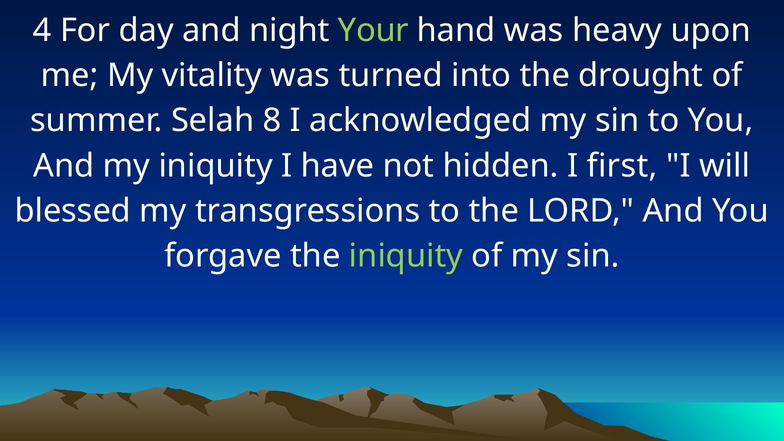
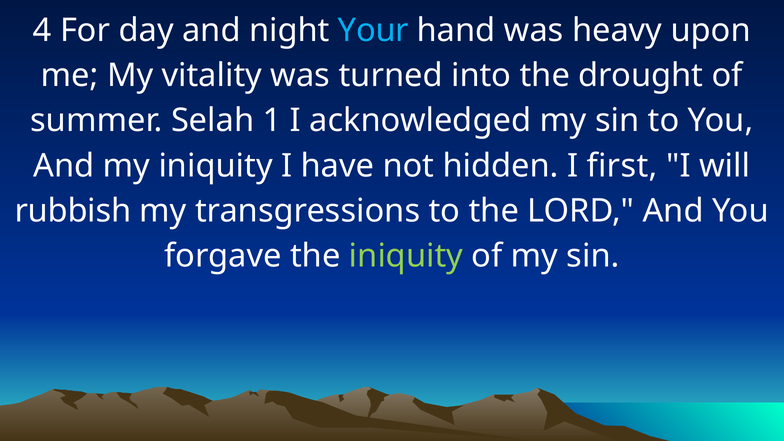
Your colour: light green -> light blue (373, 31)
8: 8 -> 1 (272, 121)
blessed: blessed -> rubbish (73, 211)
